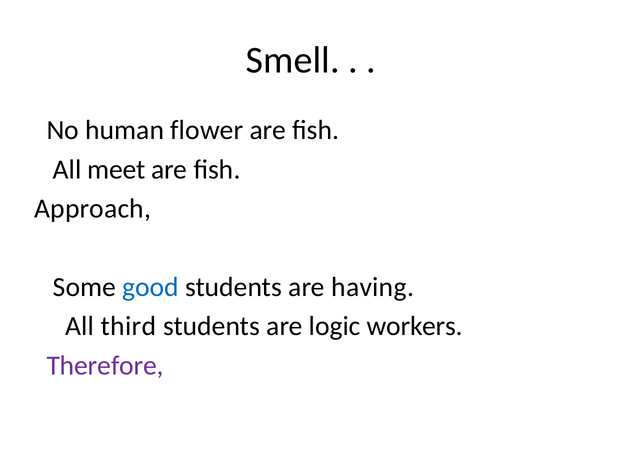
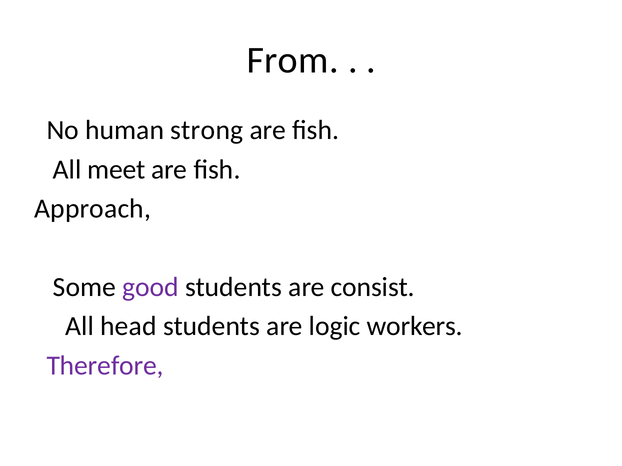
Smell: Smell -> From (293, 60)
flower: flower -> strong (207, 130)
good colour: blue -> purple (151, 287)
having: having -> consist (373, 287)
third: third -> head (129, 327)
